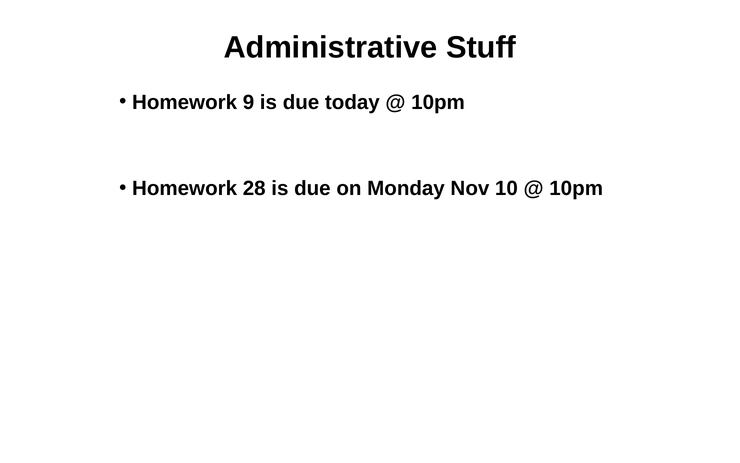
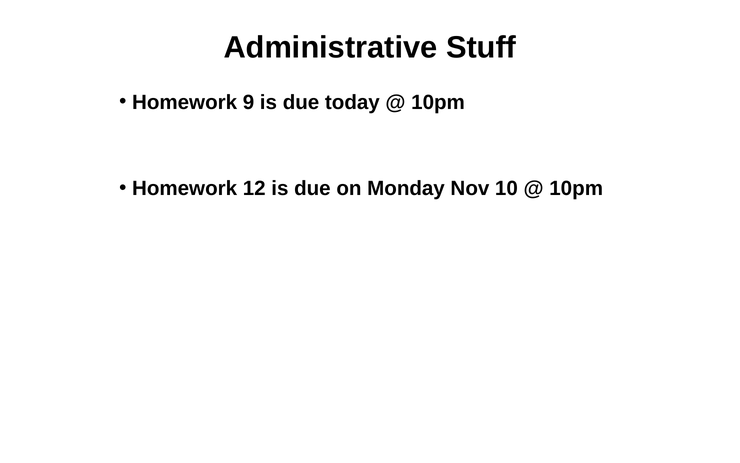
28: 28 -> 12 (254, 188)
